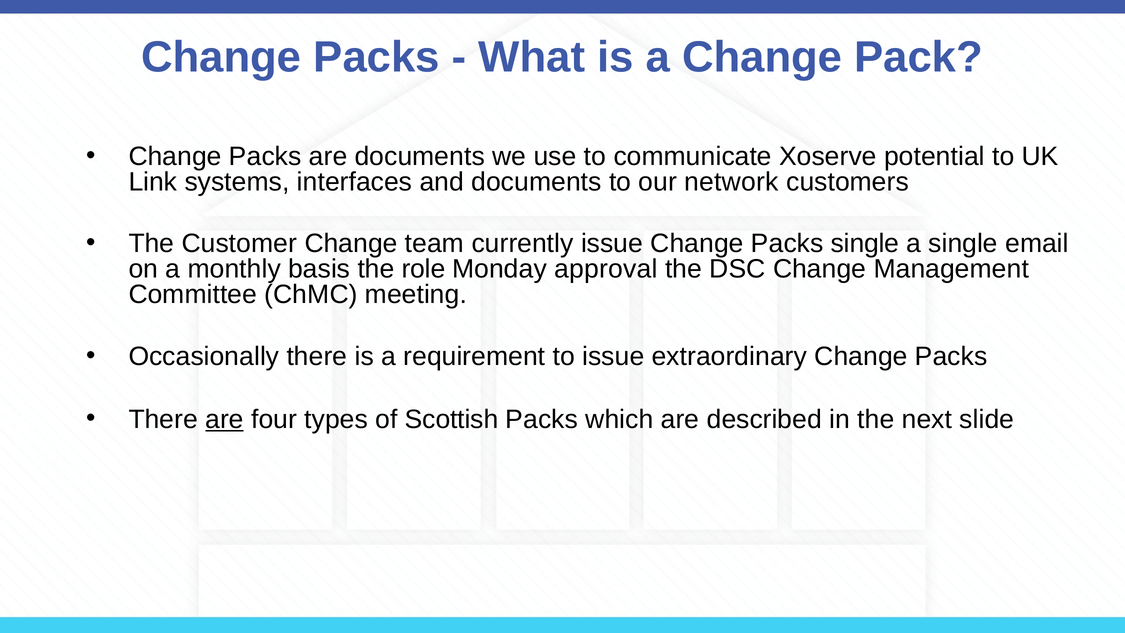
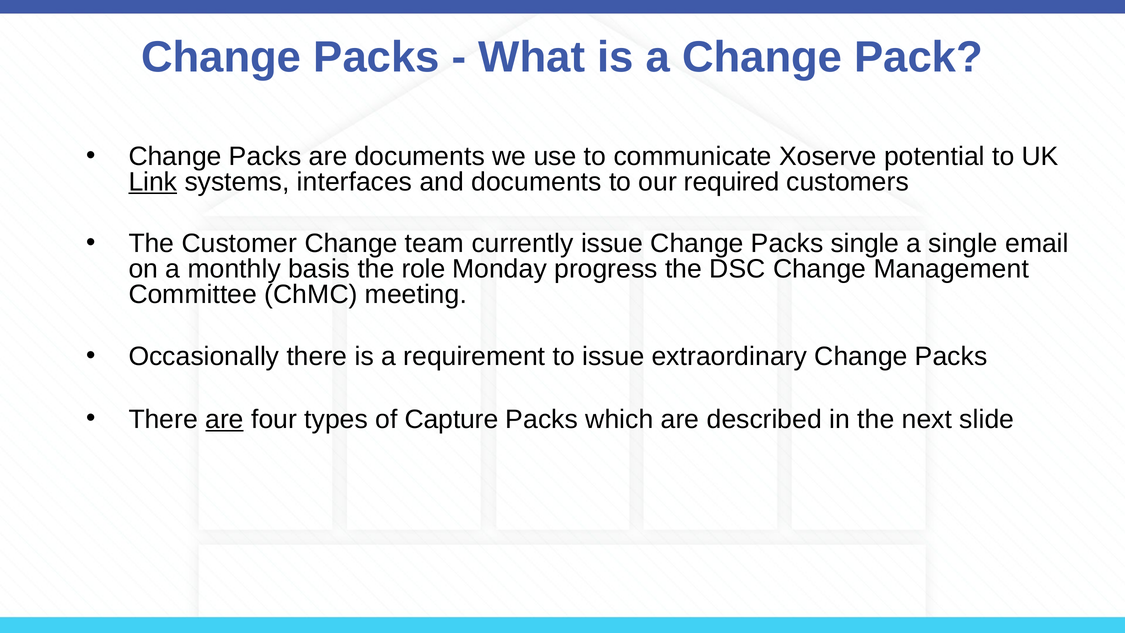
Link underline: none -> present (153, 182)
network: network -> required (732, 182)
approval: approval -> progress (606, 269)
Scottish: Scottish -> Capture (452, 419)
